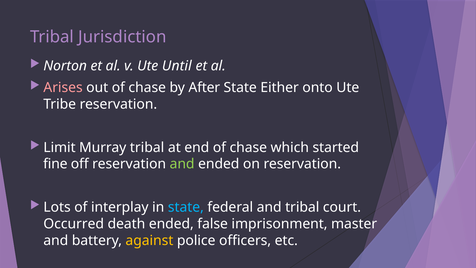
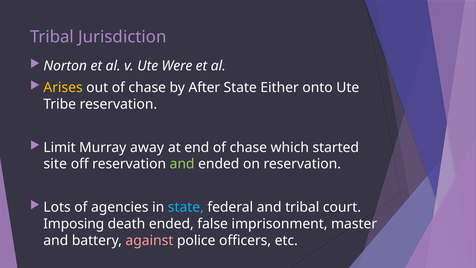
Until: Until -> Were (177, 66)
Arises colour: pink -> yellow (63, 87)
Murray tribal: tribal -> away (147, 147)
fine: fine -> site (55, 164)
interplay: interplay -> agencies (120, 207)
Occurred: Occurred -> Imposing (74, 224)
against colour: yellow -> pink (149, 240)
